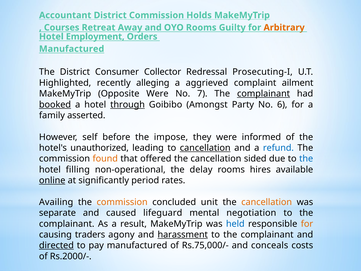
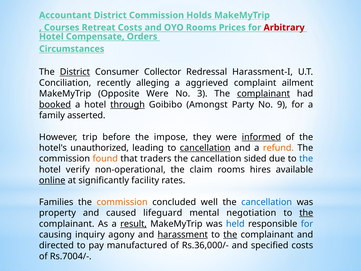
Retreat Away: Away -> Costs (130, 28)
Guilty: Guilty -> Prices (232, 28)
Arbitrary colour: orange -> red (284, 28)
Employment: Employment -> Compensate (95, 37)
Manufactured: Manufactured -> Circumstances (72, 49)
District underline: none -> present (75, 72)
Prosecuting-I: Prosecuting-I -> Harassment-I (263, 72)
Highlighted: Highlighted -> Conciliation (65, 83)
7: 7 -> 3 (202, 94)
6: 6 -> 9 (282, 104)
self: self -> trip (90, 137)
informed underline: none -> present (261, 137)
refund colour: blue -> orange (278, 148)
offered: offered -> traders (156, 159)
filling: filling -> verify (78, 169)
delay: delay -> claim (201, 169)
period: period -> facility (145, 180)
Availing: Availing -> Families (56, 202)
unit: unit -> well (209, 202)
cancellation colour: orange -> blue (267, 202)
separate: separate -> property (57, 213)
the underline: none -> present (306, 213)
result underline: none -> present (134, 224)
for colour: orange -> blue (307, 224)
traders: traders -> inquiry (90, 234)
the underline: none -> present (230, 234)
directed underline: present -> none (56, 245)
Rs.75,000/-: Rs.75,000/- -> Rs.36,000/- (205, 245)
conceals: conceals -> specified (270, 245)
Rs.2000/-: Rs.2000/- -> Rs.7004/- (71, 256)
